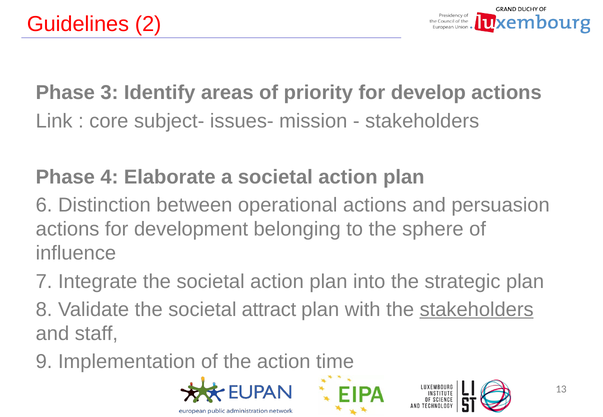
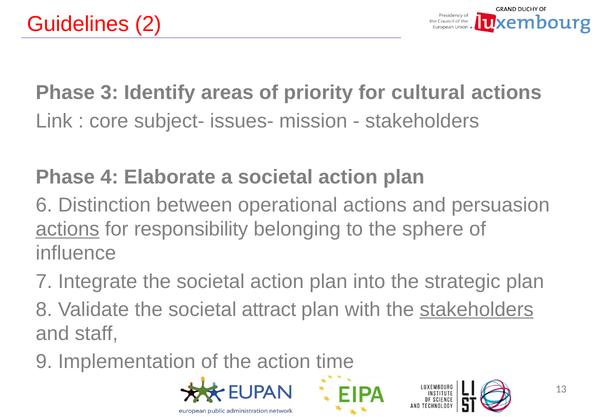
develop: develop -> cultural (428, 93)
actions underline: none -> present (68, 230)
development: development -> responsibility (191, 230)
